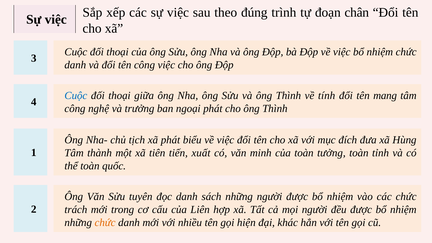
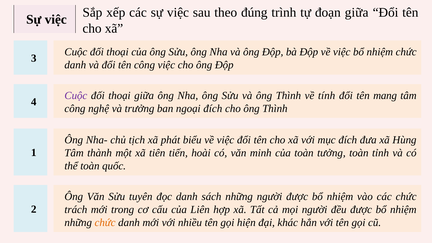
đoạn chân: chân -> giữa (357, 13)
Cuộc colour: blue -> purple (76, 96)
ngoại phát: phát -> đích (213, 109)
xuất: xuất -> hoài (201, 153)
